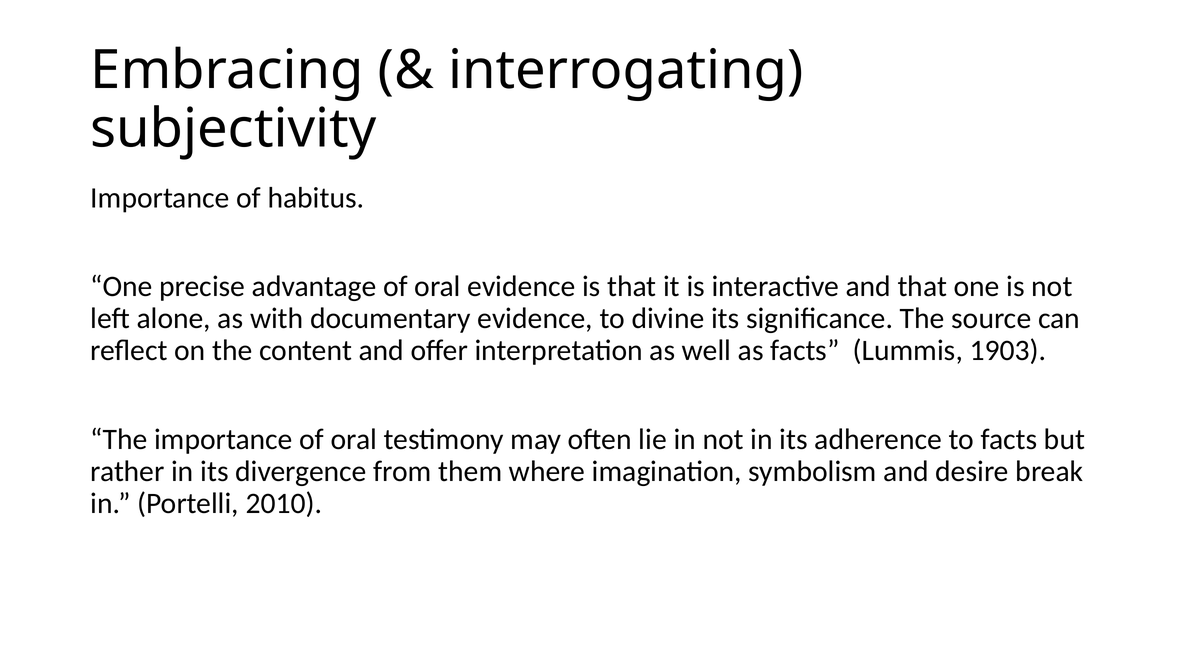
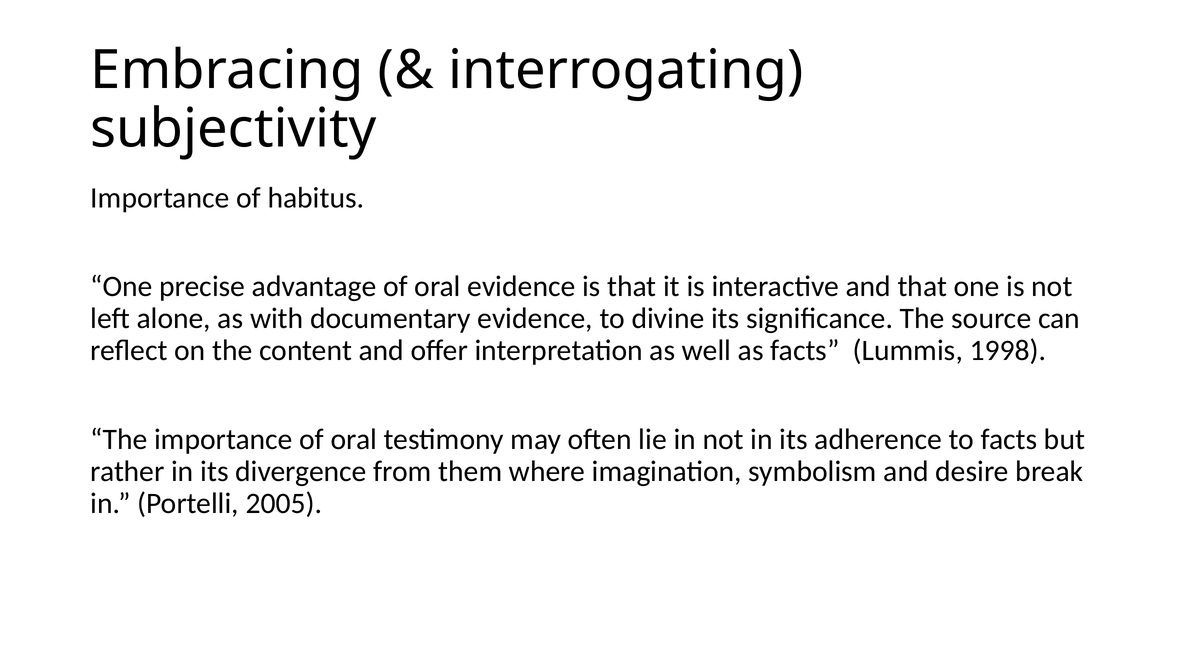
1903: 1903 -> 1998 (1008, 351)
2010: 2010 -> 2005 (284, 503)
